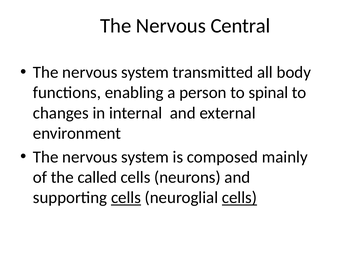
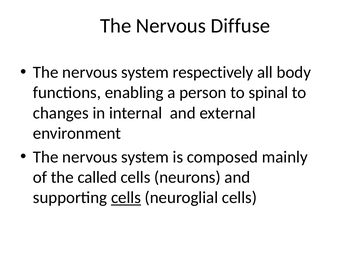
Central: Central -> Diffuse (240, 26)
transmitted: transmitted -> respectively (213, 72)
cells underline: present -> none (239, 197)
